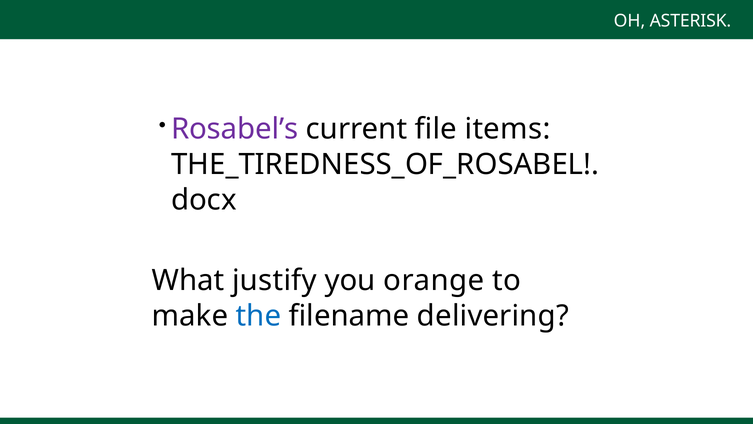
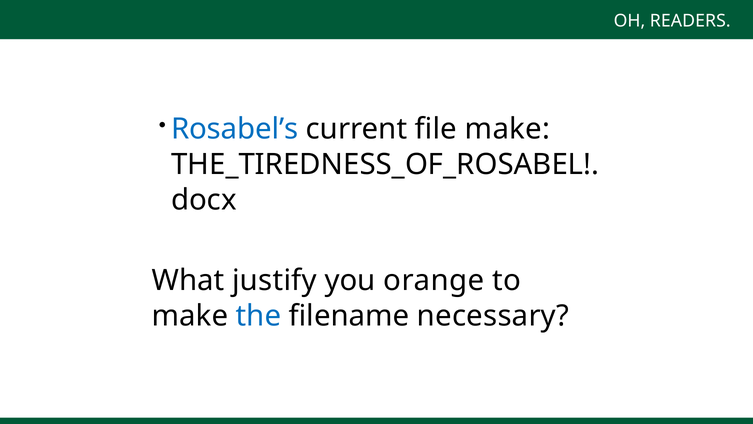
ASTERISK: ASTERISK -> READERS (690, 21)
Rosabel’s colour: purple -> blue (235, 129)
file items: items -> make (508, 129)
delivering: delivering -> necessary (493, 316)
